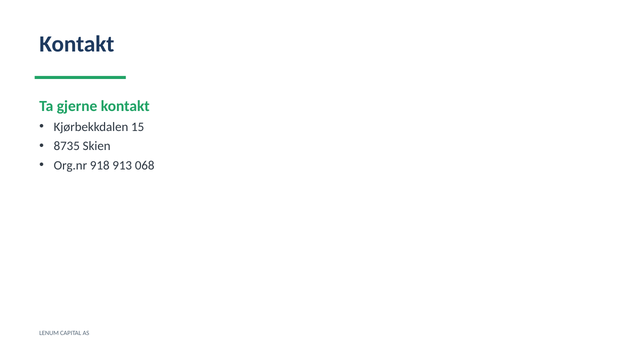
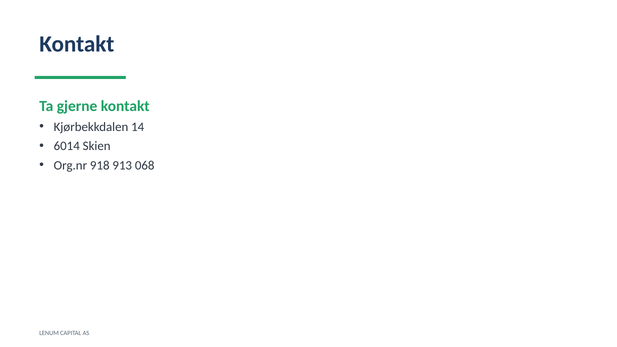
15: 15 -> 14 (138, 127)
8735: 8735 -> 6014 (67, 146)
